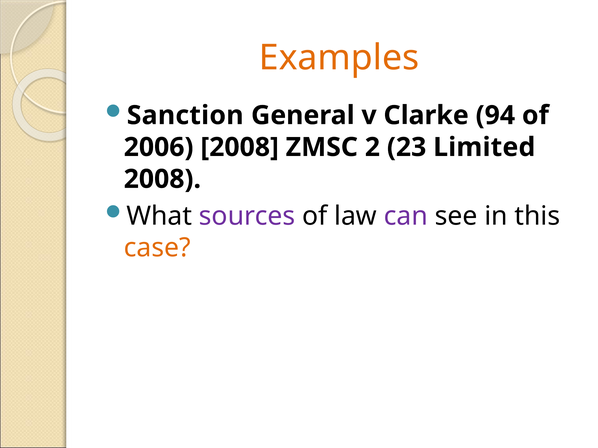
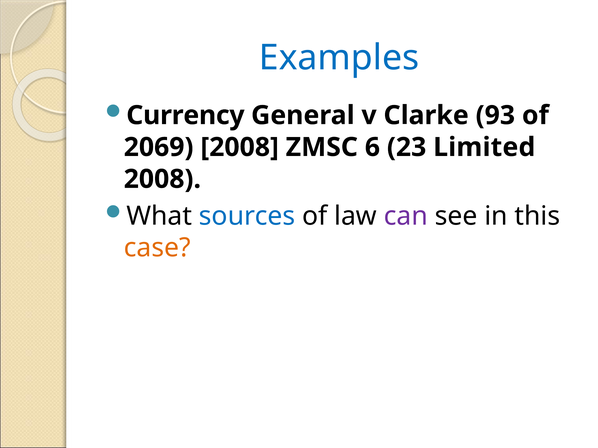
Examples colour: orange -> blue (339, 58)
Sanction: Sanction -> Currency (185, 115)
94: 94 -> 93 (495, 115)
2006: 2006 -> 2069 (159, 147)
2: 2 -> 6 (372, 147)
sources colour: purple -> blue (247, 216)
